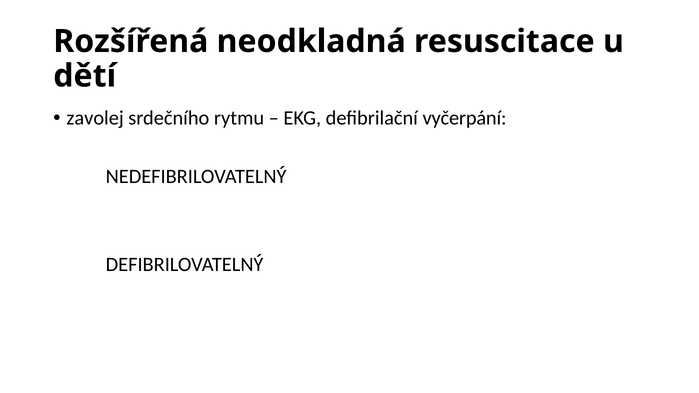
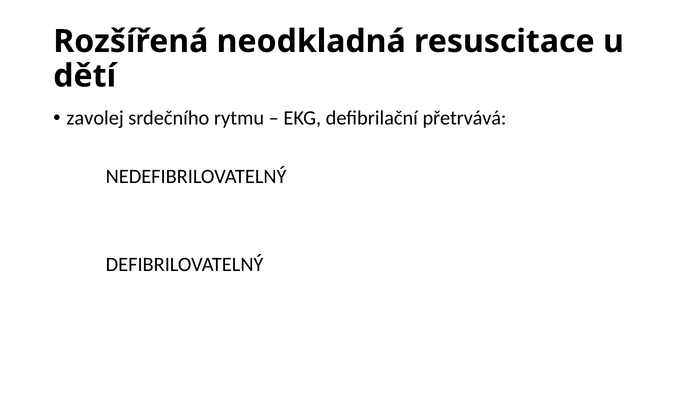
vyčerpání: vyčerpání -> přetrvává (464, 118)
